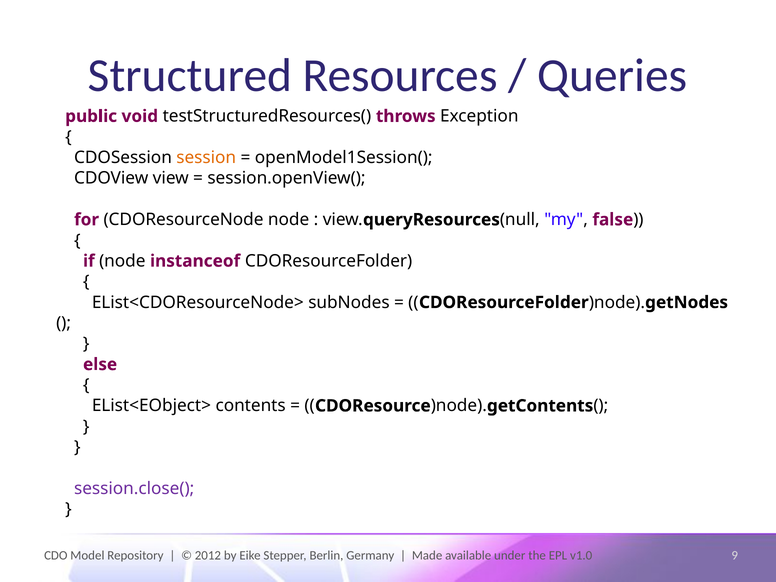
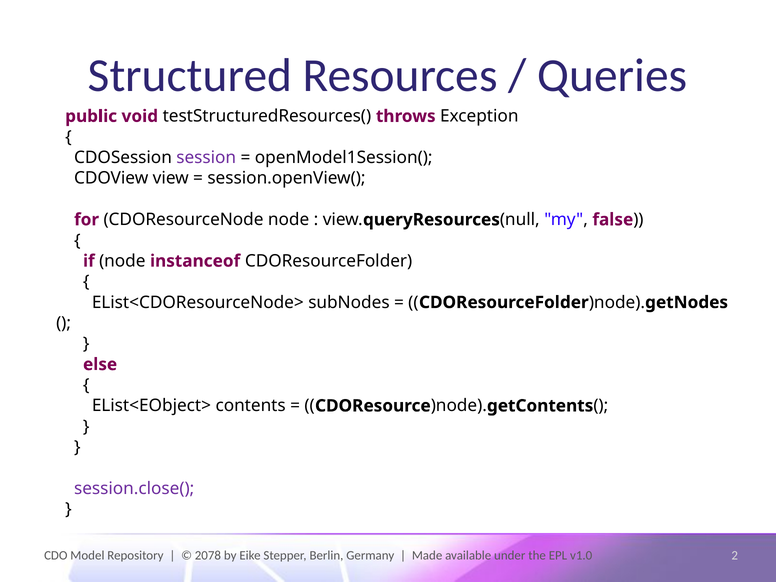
session colour: orange -> purple (206, 158)
2012: 2012 -> 2078 (208, 556)
9: 9 -> 2 (735, 556)
